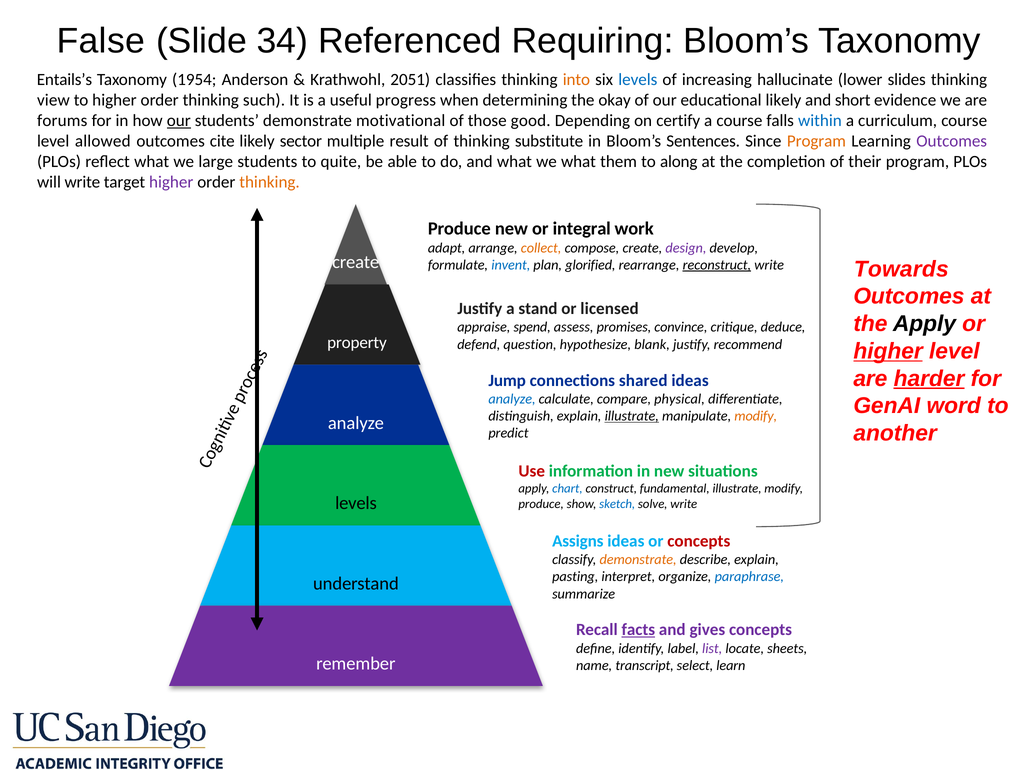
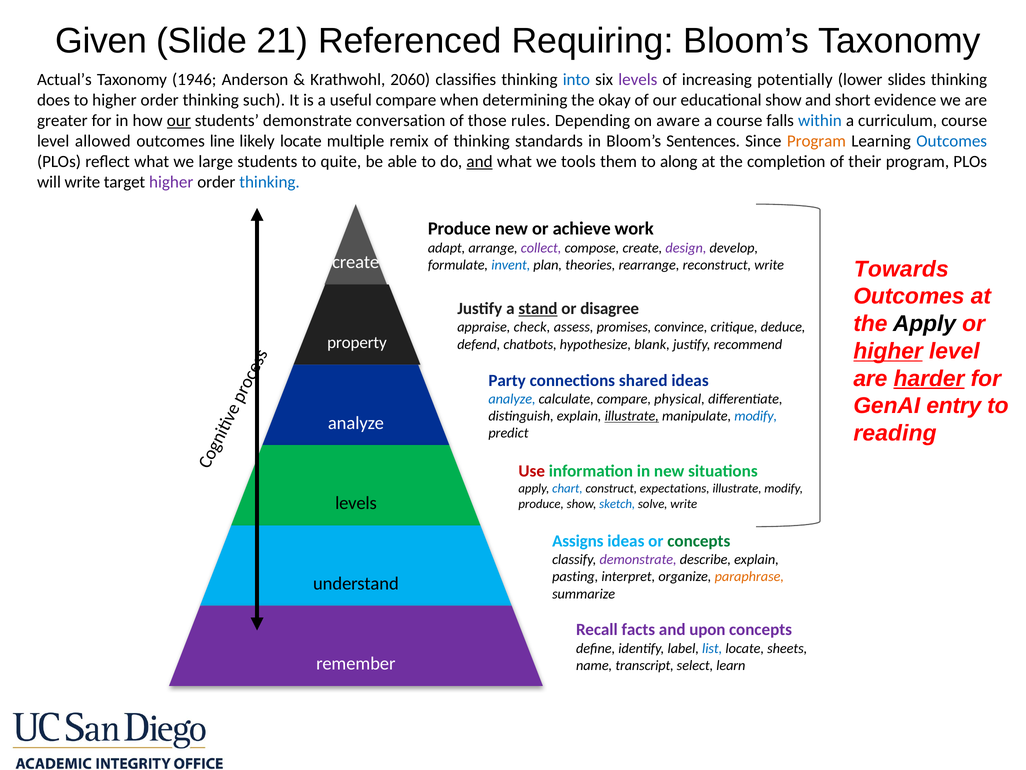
False: False -> Given (101, 41)
34: 34 -> 21 (282, 41)
Entails’s: Entails’s -> Actual’s (64, 80)
1954: 1954 -> 1946 (194, 80)
2051: 2051 -> 2060 (410, 80)
into colour: orange -> blue (576, 80)
levels colour: blue -> purple (638, 80)
hallucinate: hallucinate -> potentially (795, 80)
view: view -> does (53, 100)
useful progress: progress -> compare (406, 100)
educational likely: likely -> show (784, 100)
forums: forums -> greater (62, 121)
motivational: motivational -> conversation (401, 121)
good: good -> rules (531, 121)
certify: certify -> aware (678, 121)
cite: cite -> line (222, 141)
likely sector: sector -> locate (301, 141)
result: result -> remix (409, 141)
substitute: substitute -> standards (549, 141)
Outcomes colour: purple -> blue (952, 141)
and underline: none -> present (480, 162)
we what: what -> tools (578, 162)
thinking colour: orange -> blue (270, 182)
integral: integral -> achieve (582, 228)
collect colour: orange -> purple (541, 248)
glorified: glorified -> theories (590, 265)
reconstruct underline: present -> none (717, 265)
stand underline: none -> present (538, 308)
licensed: licensed -> disagree (610, 308)
spend: spend -> check (532, 327)
question: question -> chatbots (530, 344)
Jump: Jump -> Party (507, 380)
word: word -> entry (954, 406)
modify colour: orange -> blue (756, 416)
another: another -> reading (895, 433)
fundamental: fundamental -> expectations (675, 488)
concepts colour: red -> green (699, 541)
demonstrate colour: orange -> purple (638, 559)
paraphrase colour: blue -> orange (749, 576)
facts underline: present -> none (638, 629)
gives: gives -> upon (707, 629)
list colour: purple -> blue (712, 648)
